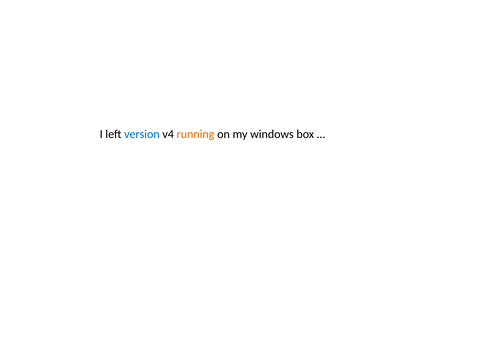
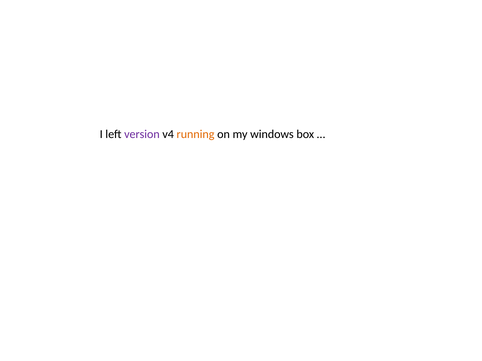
version colour: blue -> purple (142, 134)
